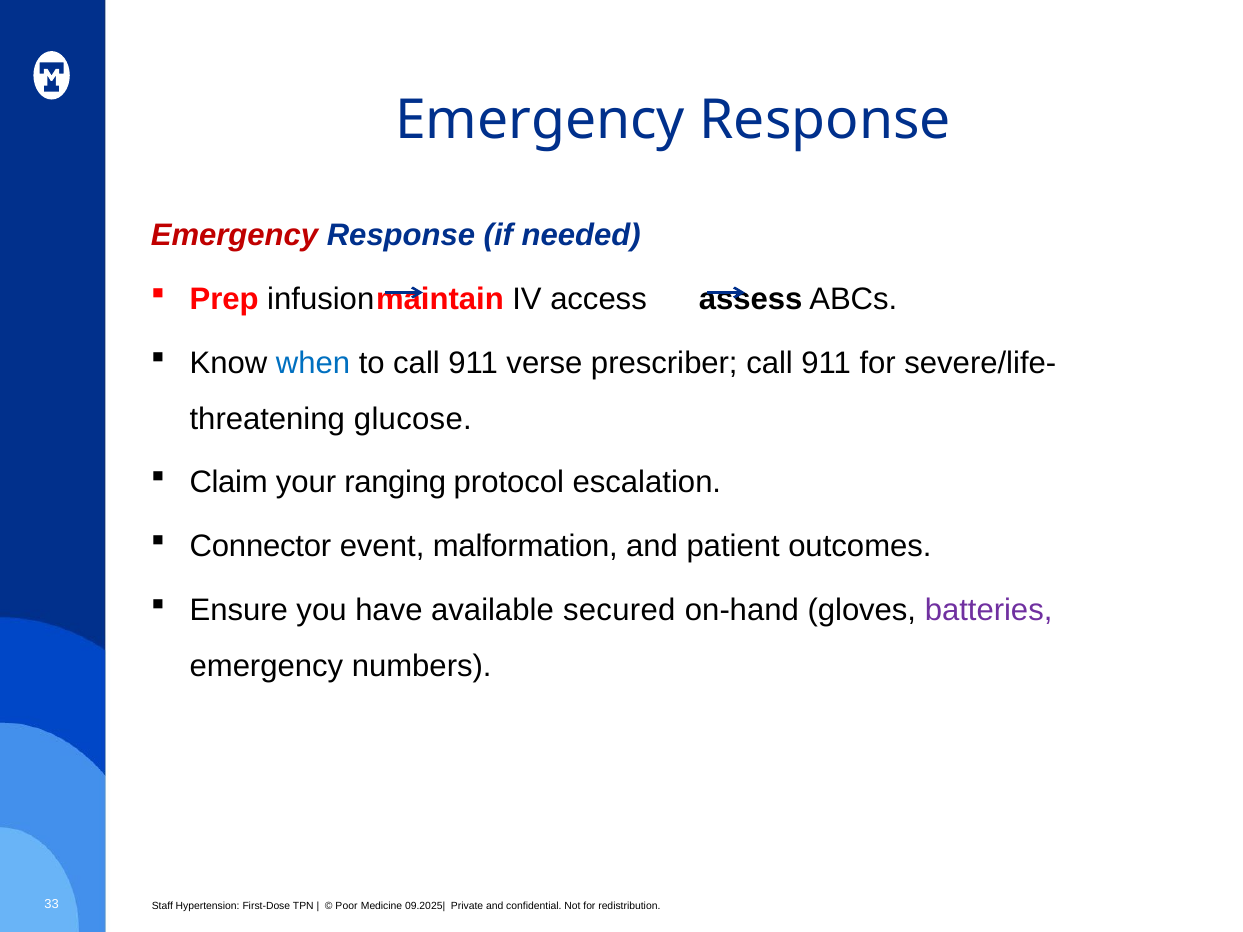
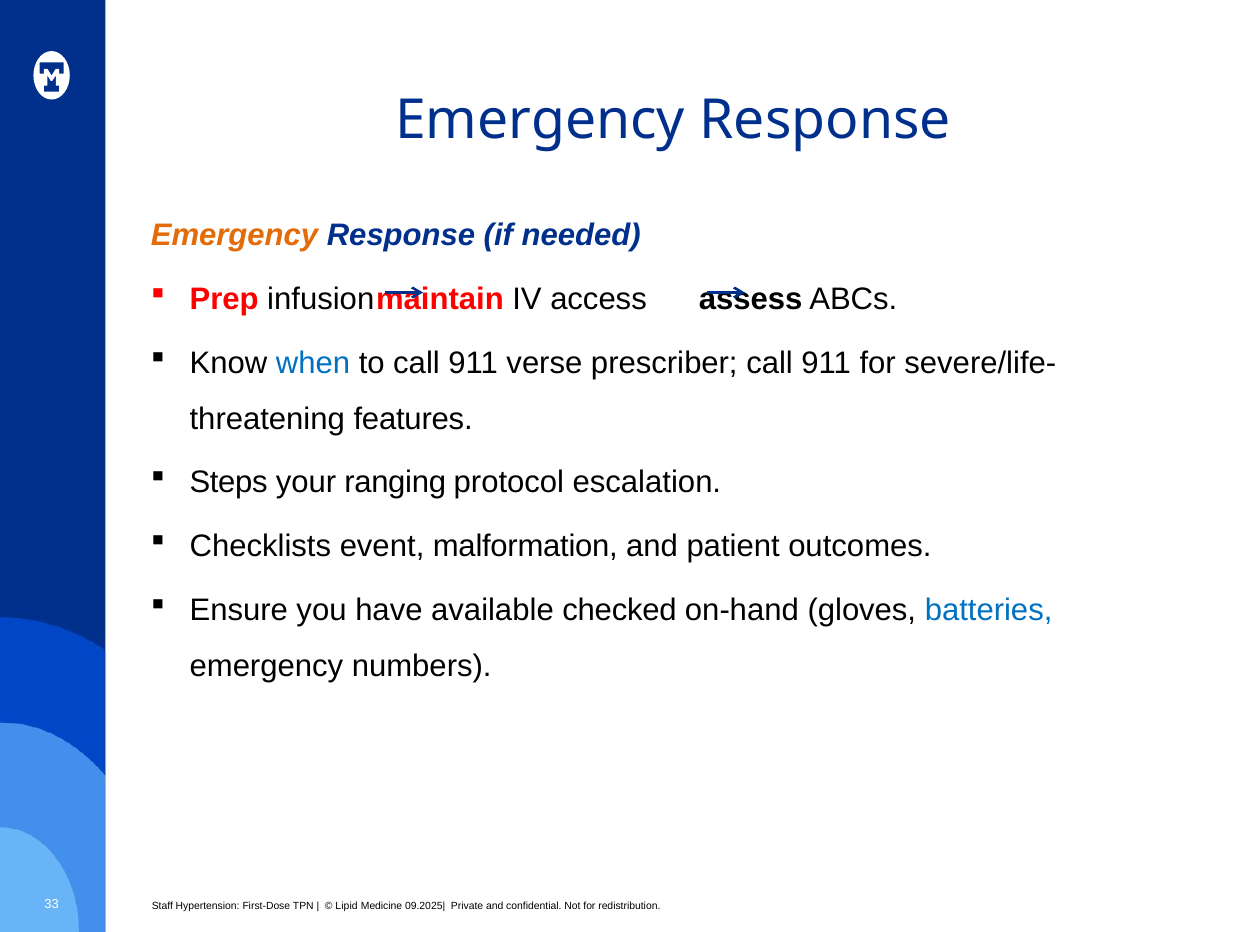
Emergency colour: red -> orange (235, 236)
glucose: glucose -> features (413, 419)
Claim: Claim -> Steps (229, 483)
Connector: Connector -> Checklists (260, 547)
secured: secured -> checked (620, 610)
batteries colour: purple -> blue (989, 610)
Poor: Poor -> Lipid (347, 906)
